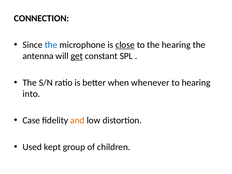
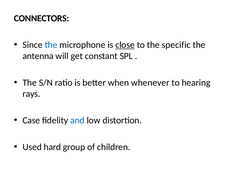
CONNECTION: CONNECTION -> CONNECTORS (42, 18)
the hearing: hearing -> specific (176, 45)
get underline: present -> none (77, 56)
into: into -> rays (31, 94)
and colour: orange -> blue (77, 120)
kept: kept -> hard (52, 147)
